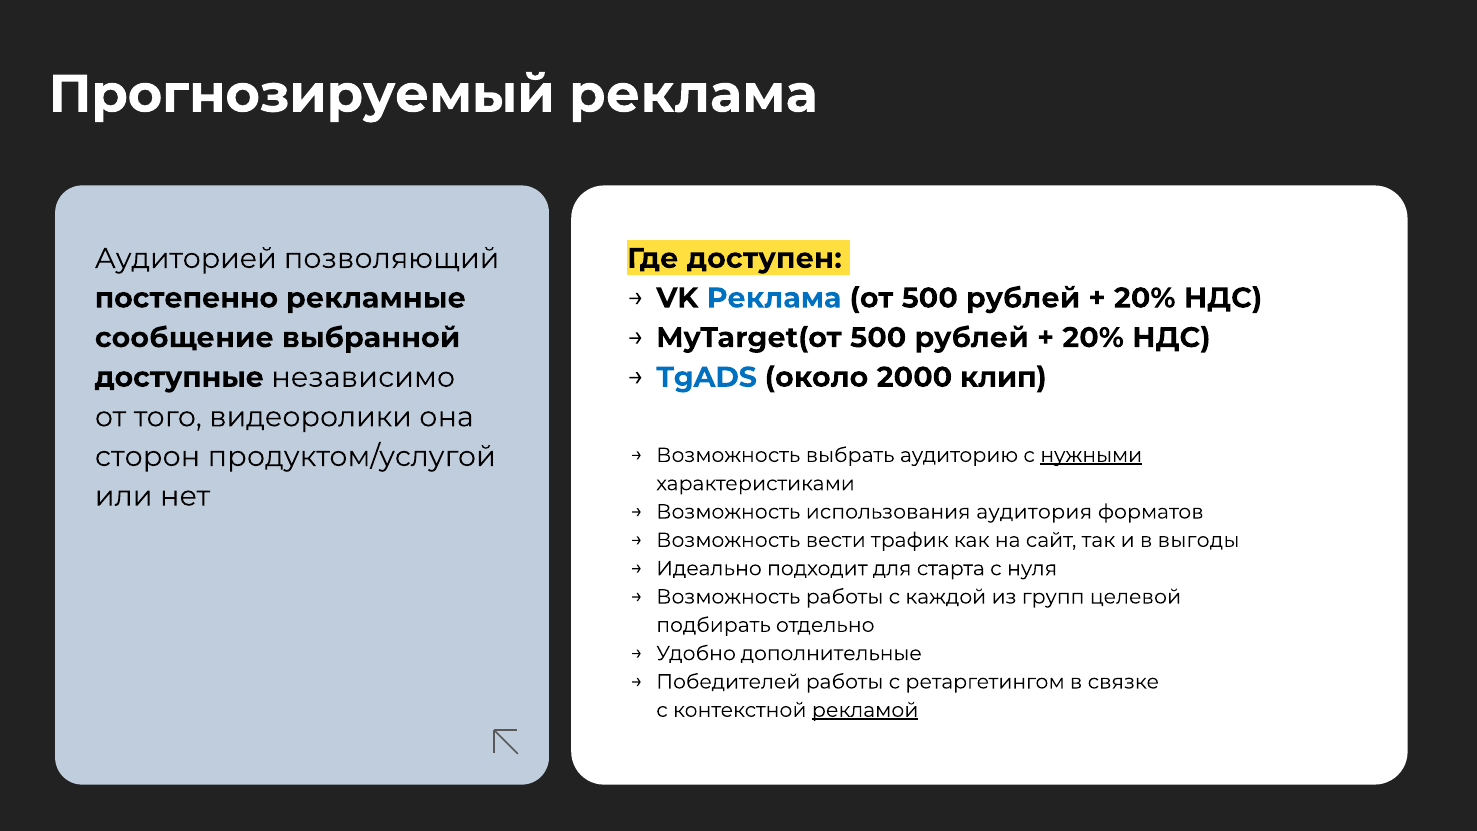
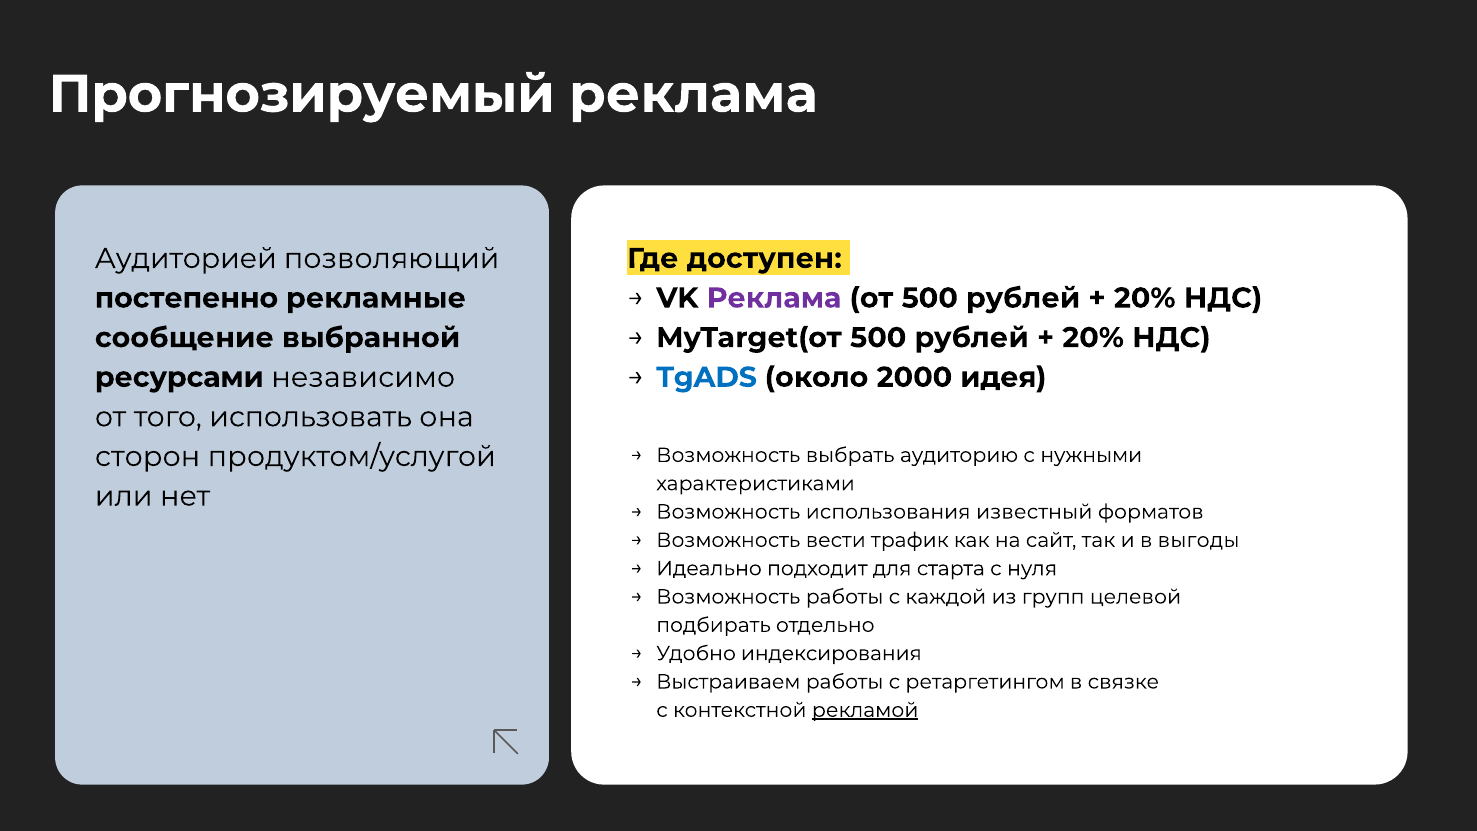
Реклама colour: blue -> purple (774, 298)
клип: клип -> идея (1003, 377)
доступные: доступные -> ресурсами (179, 377)
видеоролики: видеоролики -> использовать (311, 417)
нужными underline: present -> none (1091, 455)
аудитория: аудитория -> известный (1034, 512)
дополнительные: дополнительные -> индексирования (831, 653)
Победителей: Победителей -> Выстраиваем (728, 682)
